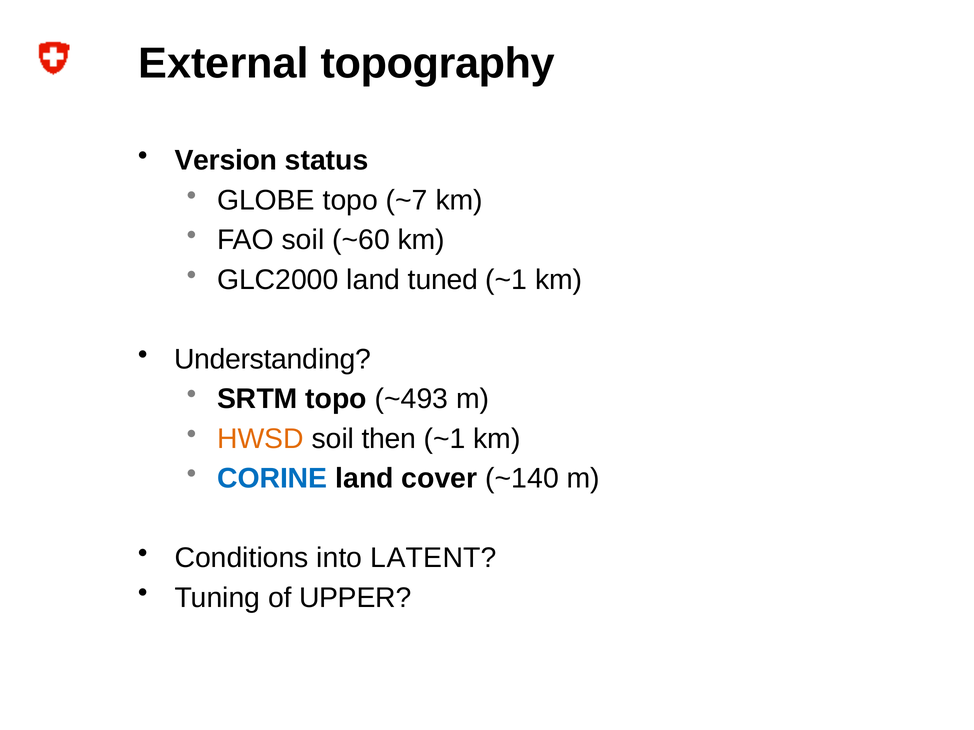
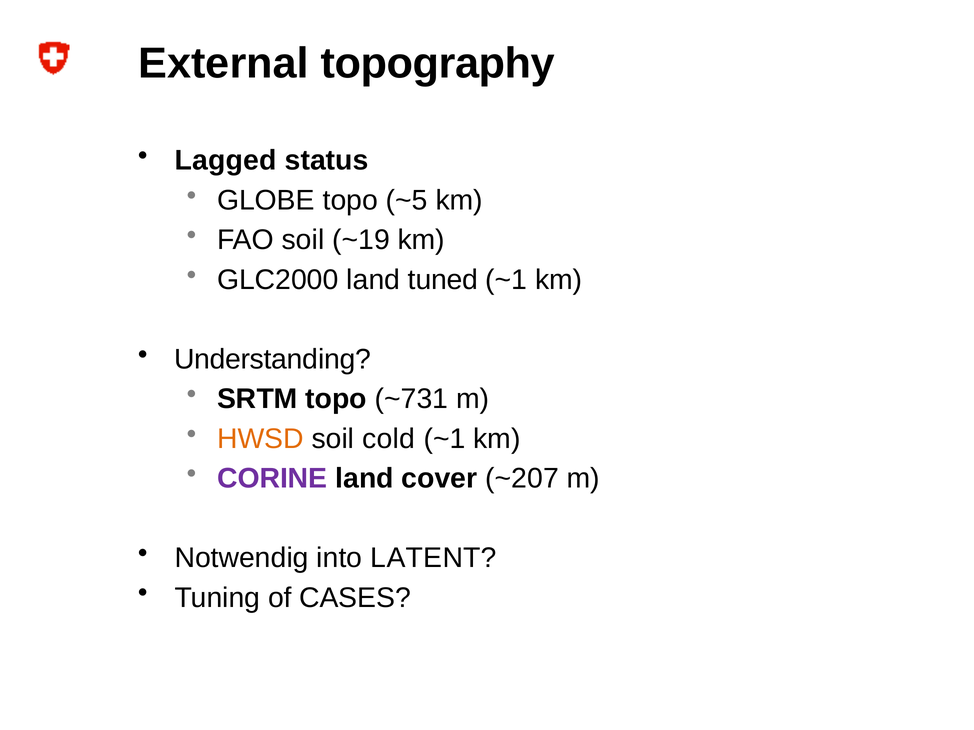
Version: Version -> Lagged (226, 161)
~7: ~7 -> ~5 (407, 200)
~60: ~60 -> ~19 (361, 240)
~493: ~493 -> ~731 (411, 399)
then: then -> cold (389, 439)
CORINE colour: blue -> purple (272, 479)
~140: ~140 -> ~207 (522, 479)
Conditions: Conditions -> Notwendig (242, 558)
UPPER: UPPER -> CASES (355, 598)
